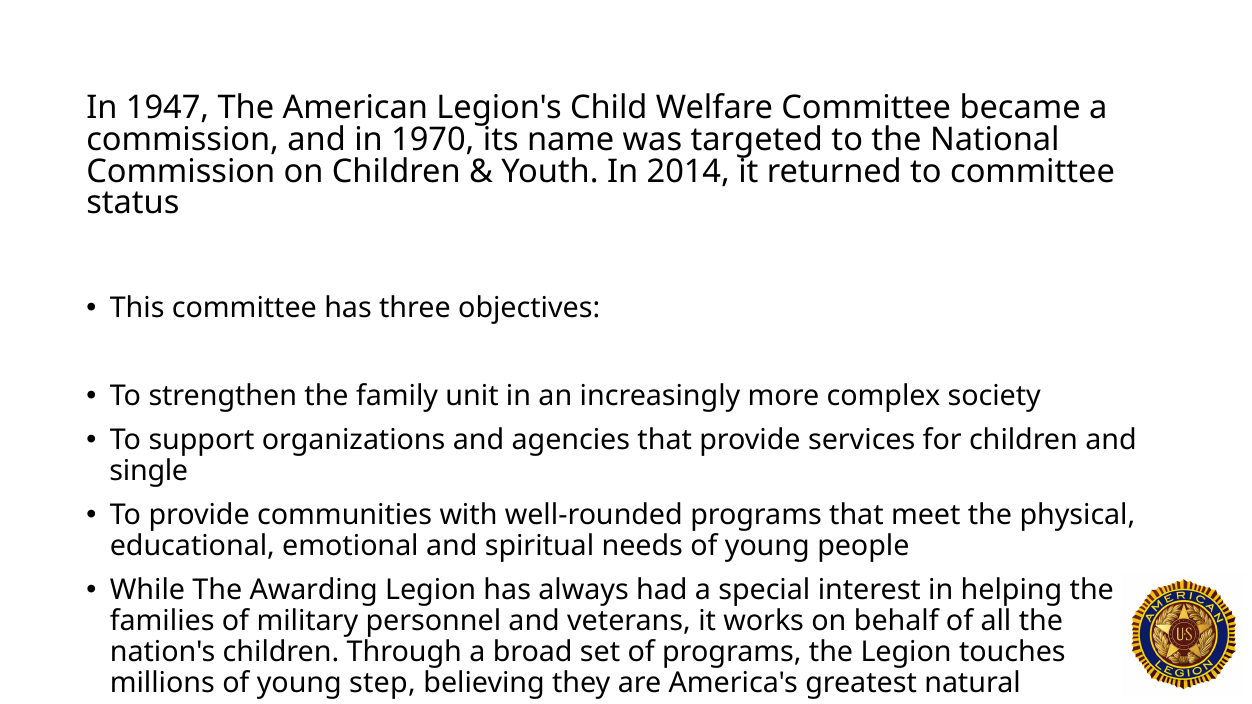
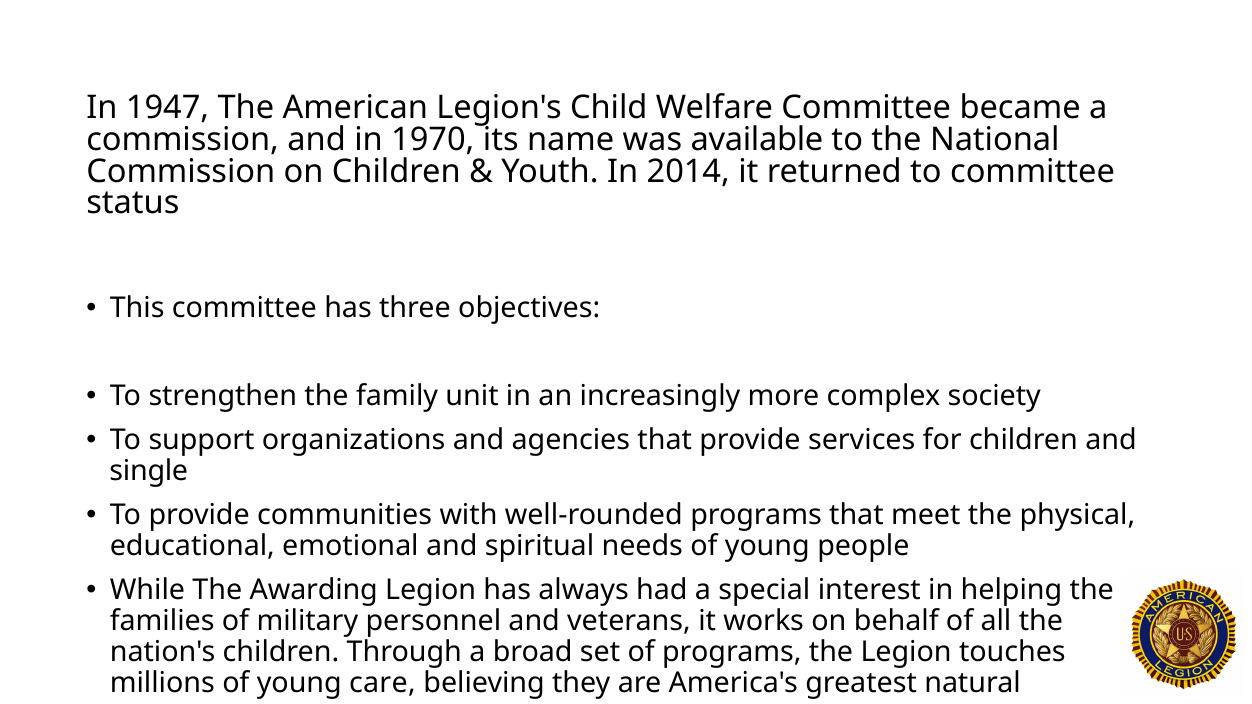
targeted: targeted -> available (757, 140)
step: step -> care (382, 683)
